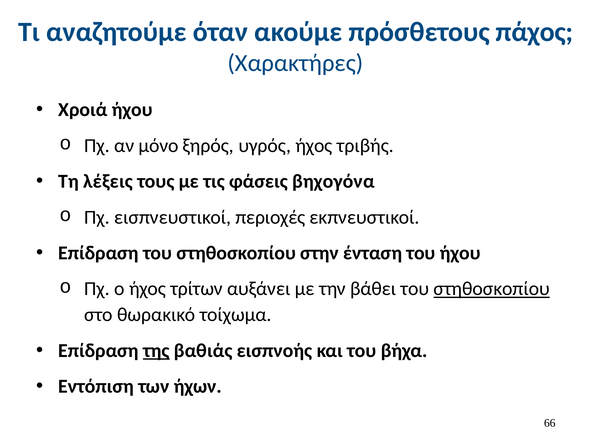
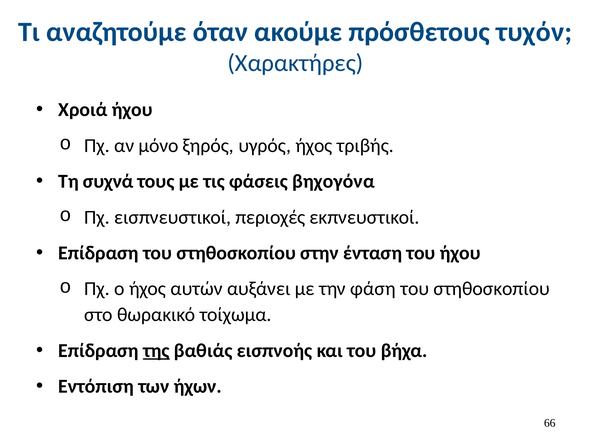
πάχος: πάχος -> τυχόν (534, 32)
λέξεις: λέξεις -> συχνά (108, 181)
τρίτων: τρίτων -> αυτών (197, 289)
βάθει: βάθει -> φάση (373, 289)
στηθοσκοπίου underline: present -> none (492, 289)
